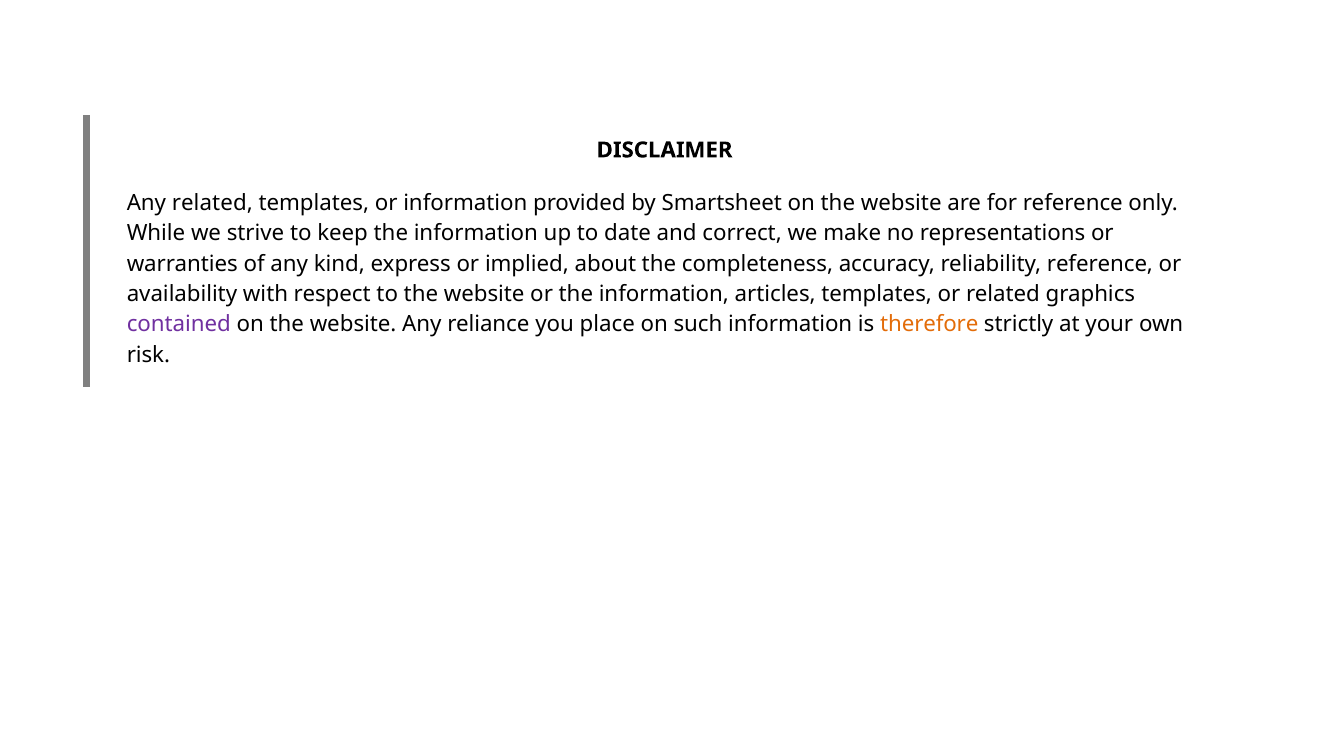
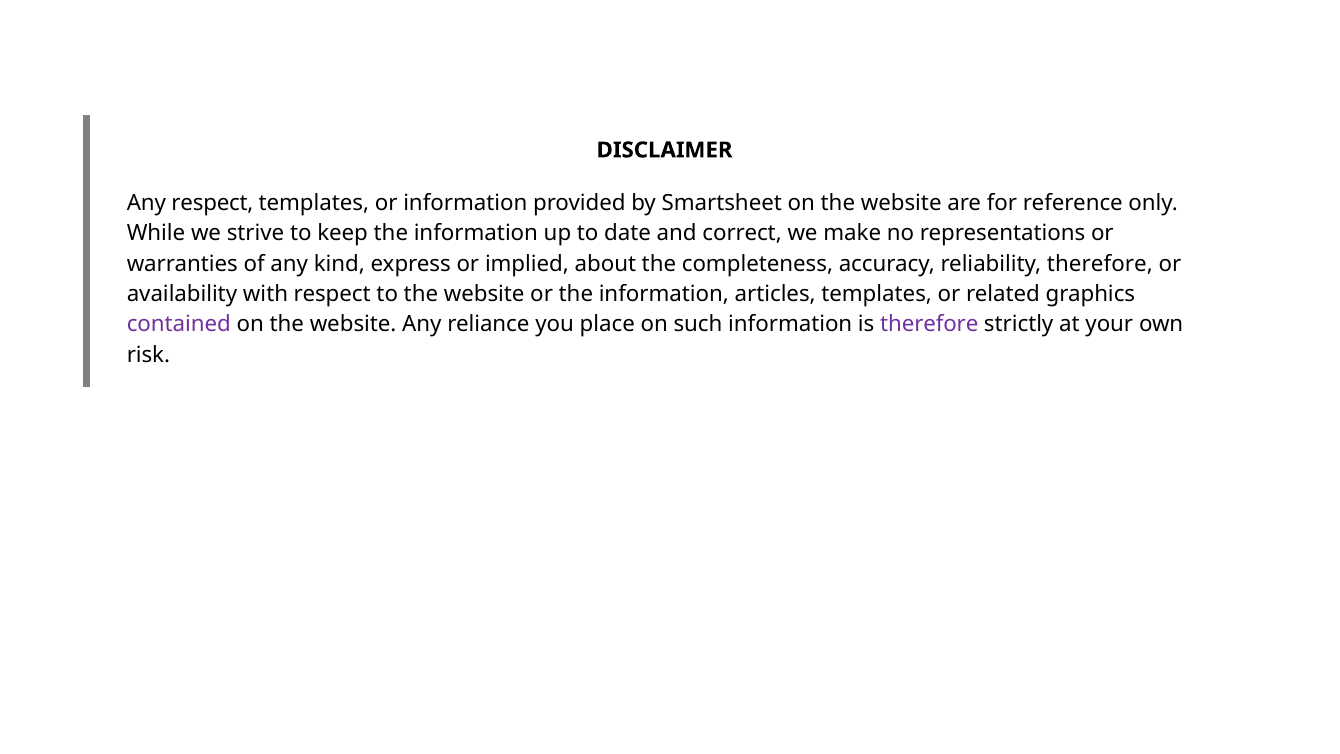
Any related: related -> respect (212, 203)
reliability reference: reference -> therefore (1100, 264)
therefore colour: orange -> purple (929, 324)
